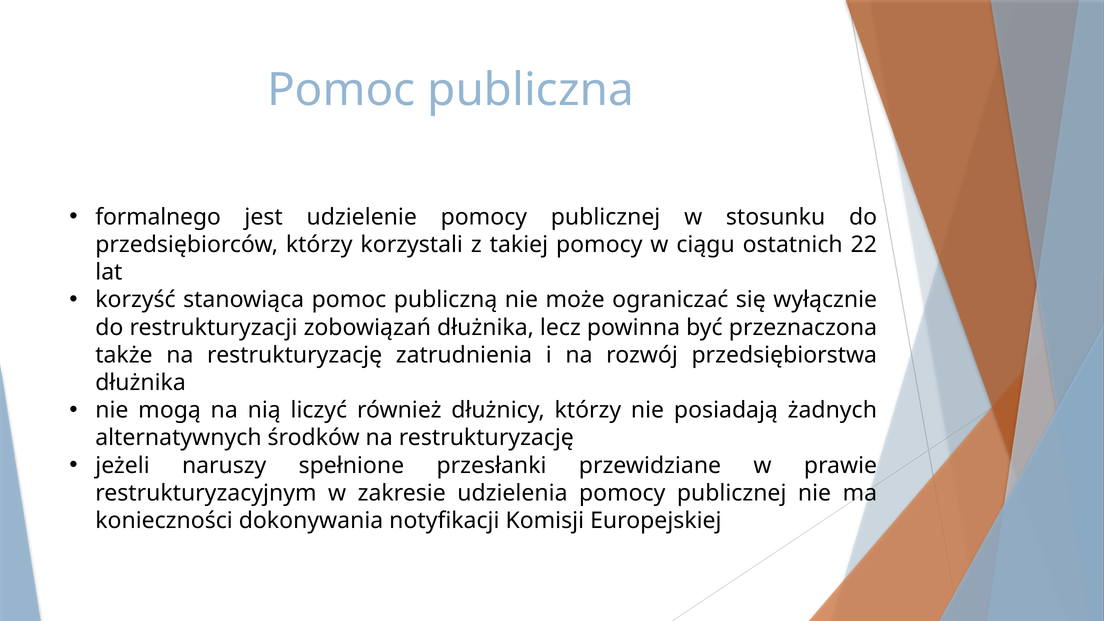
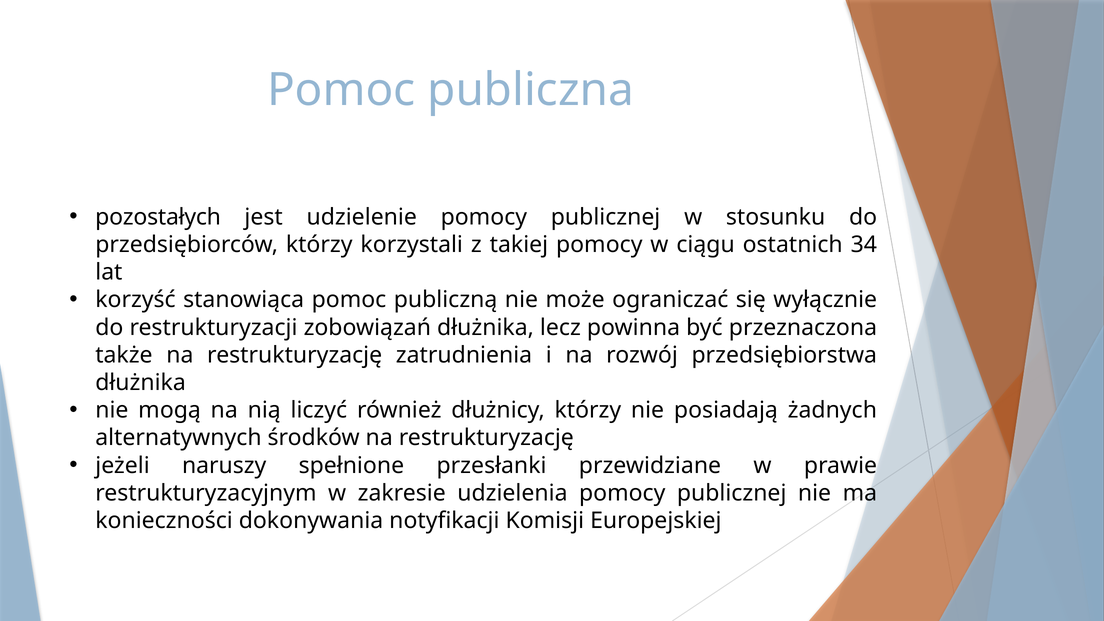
formalnego: formalnego -> pozostałych (158, 217)
22: 22 -> 34 (864, 245)
